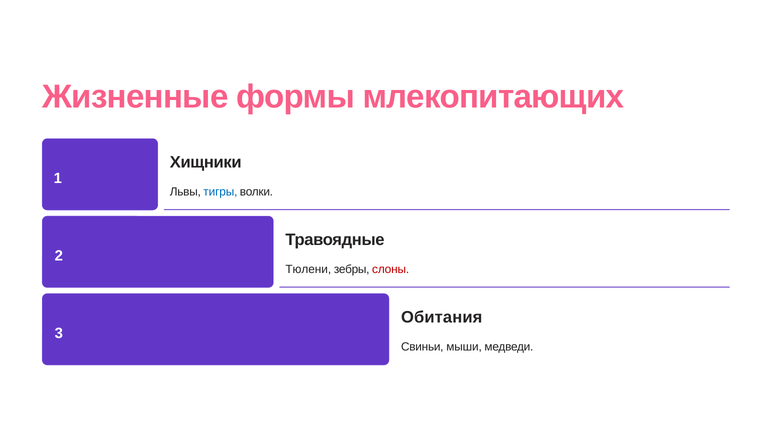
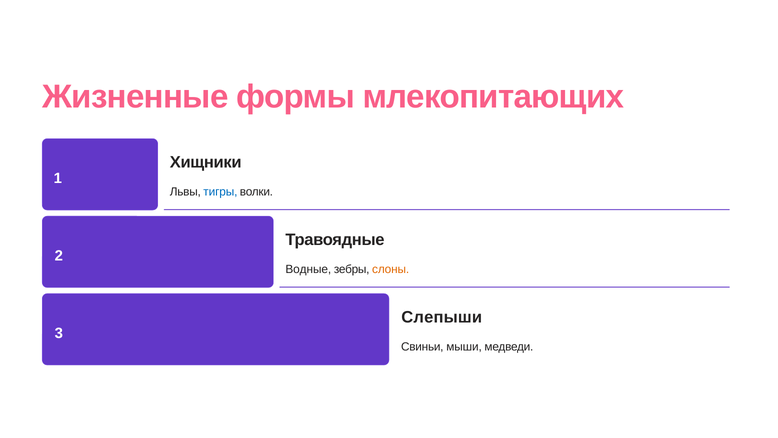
Тюлени: Тюлени -> Водные (308, 269)
слоны colour: red -> orange (391, 269)
Обитания: Обитания -> Слепыши (442, 317)
